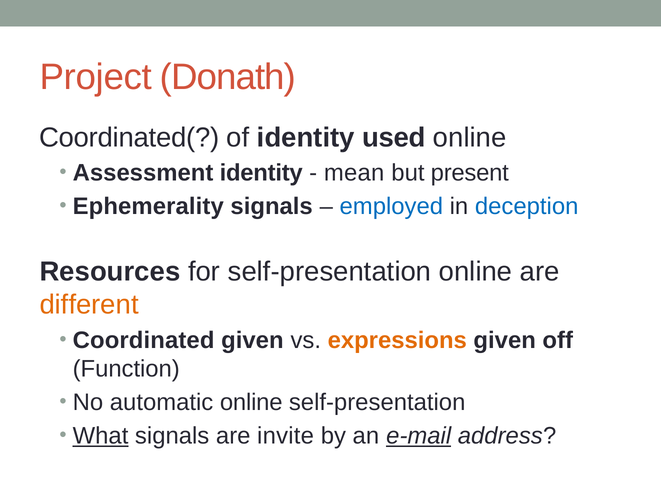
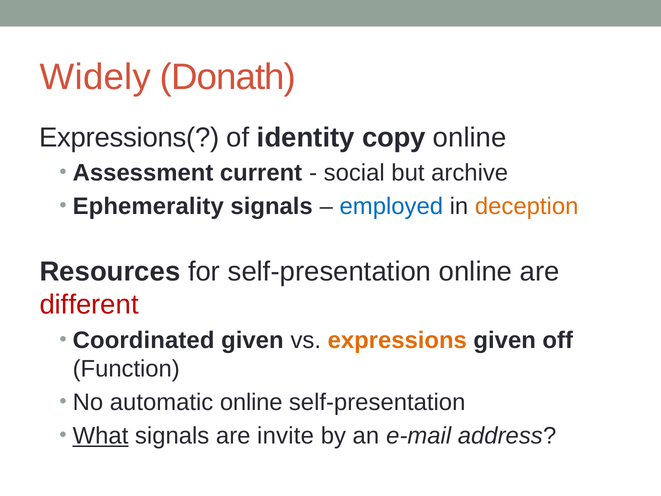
Project: Project -> Widely (95, 77)
Coordinated(: Coordinated( -> Expressions( (129, 137)
used: used -> copy (394, 137)
Assessment identity: identity -> current (261, 173)
mean: mean -> social (354, 173)
present: present -> archive (470, 173)
deception colour: blue -> orange (527, 206)
different colour: orange -> red (89, 305)
e-mail underline: present -> none (419, 436)
